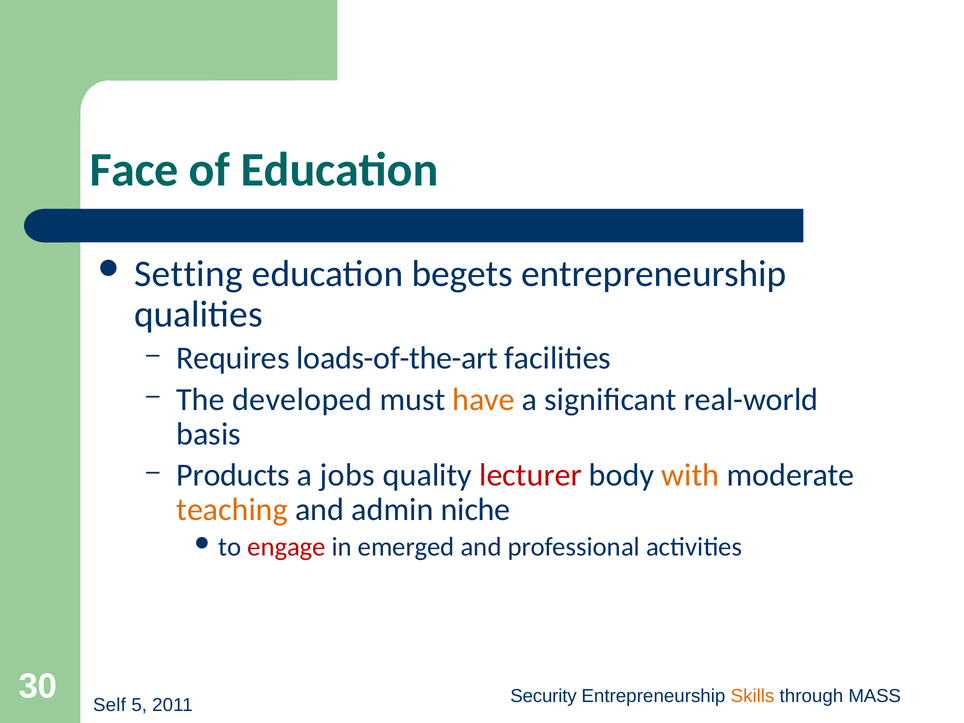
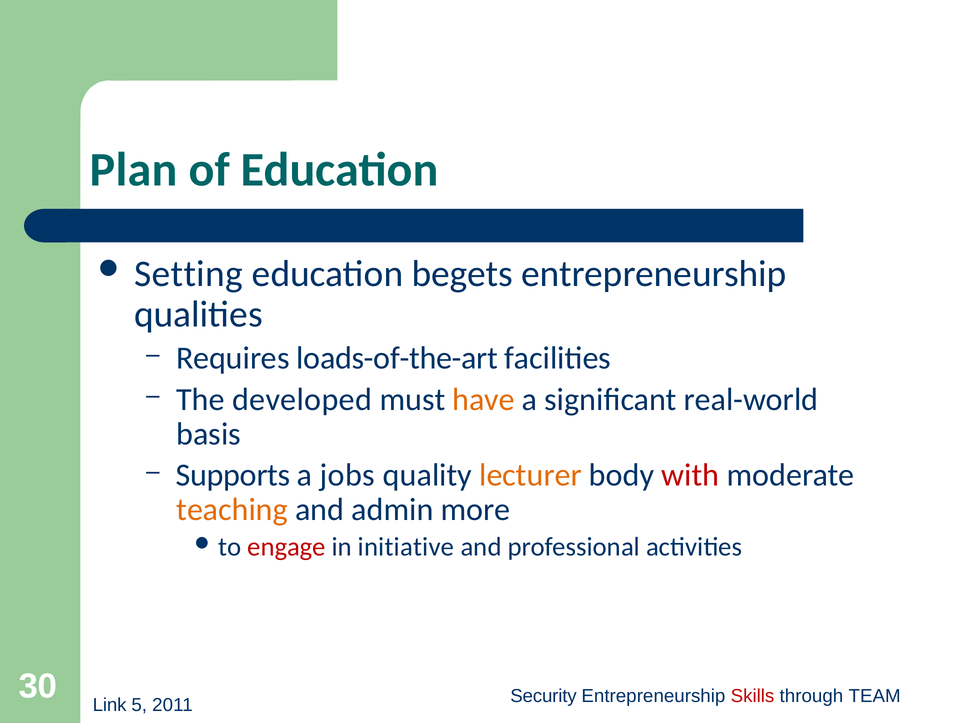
Face: Face -> Plan (134, 170)
Products: Products -> Supports (233, 475)
lecturer colour: red -> orange (530, 475)
with colour: orange -> red (690, 475)
niche: niche -> more (476, 510)
emerged: emerged -> initiative (406, 547)
Skills colour: orange -> red (753, 696)
MASS: MASS -> TEAM (875, 696)
Self: Self -> Link (110, 705)
